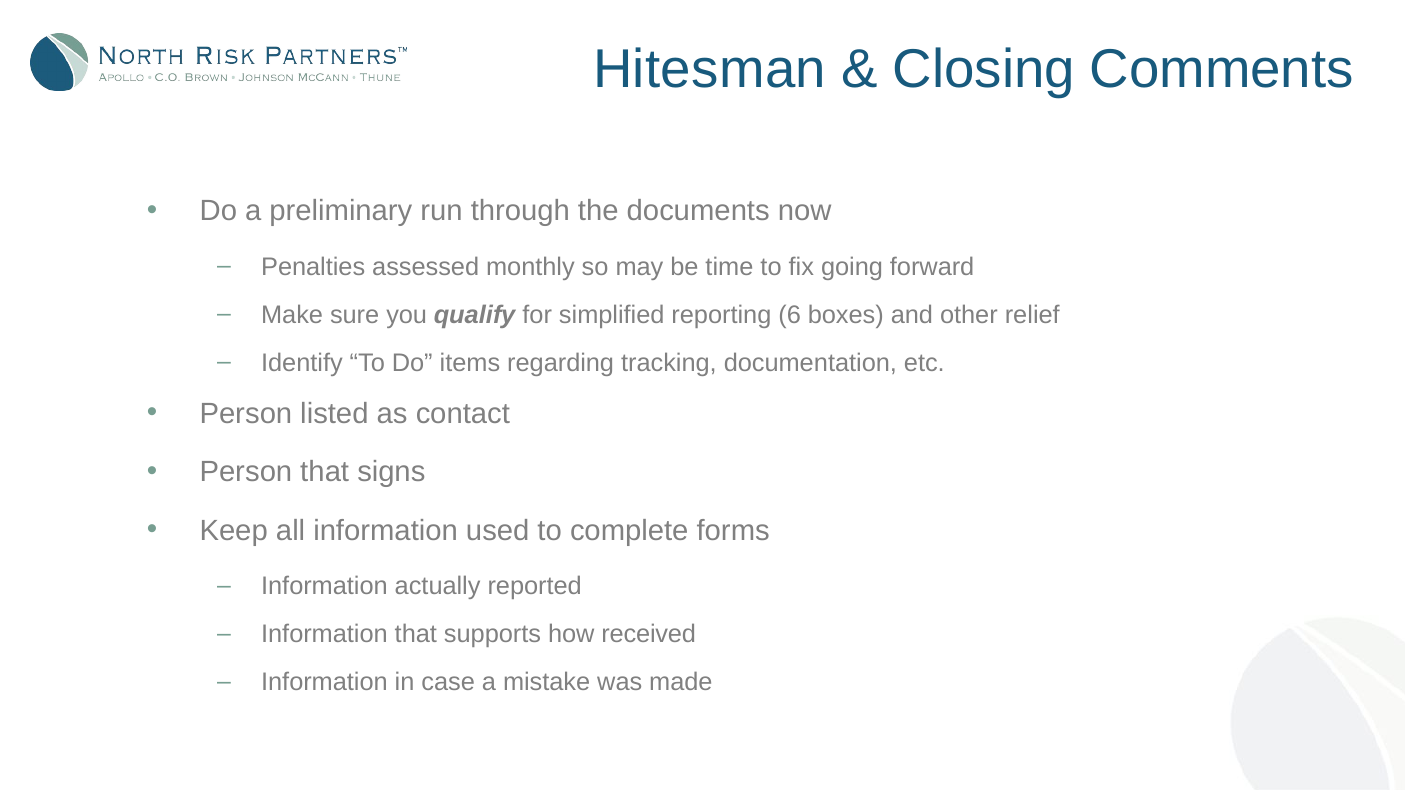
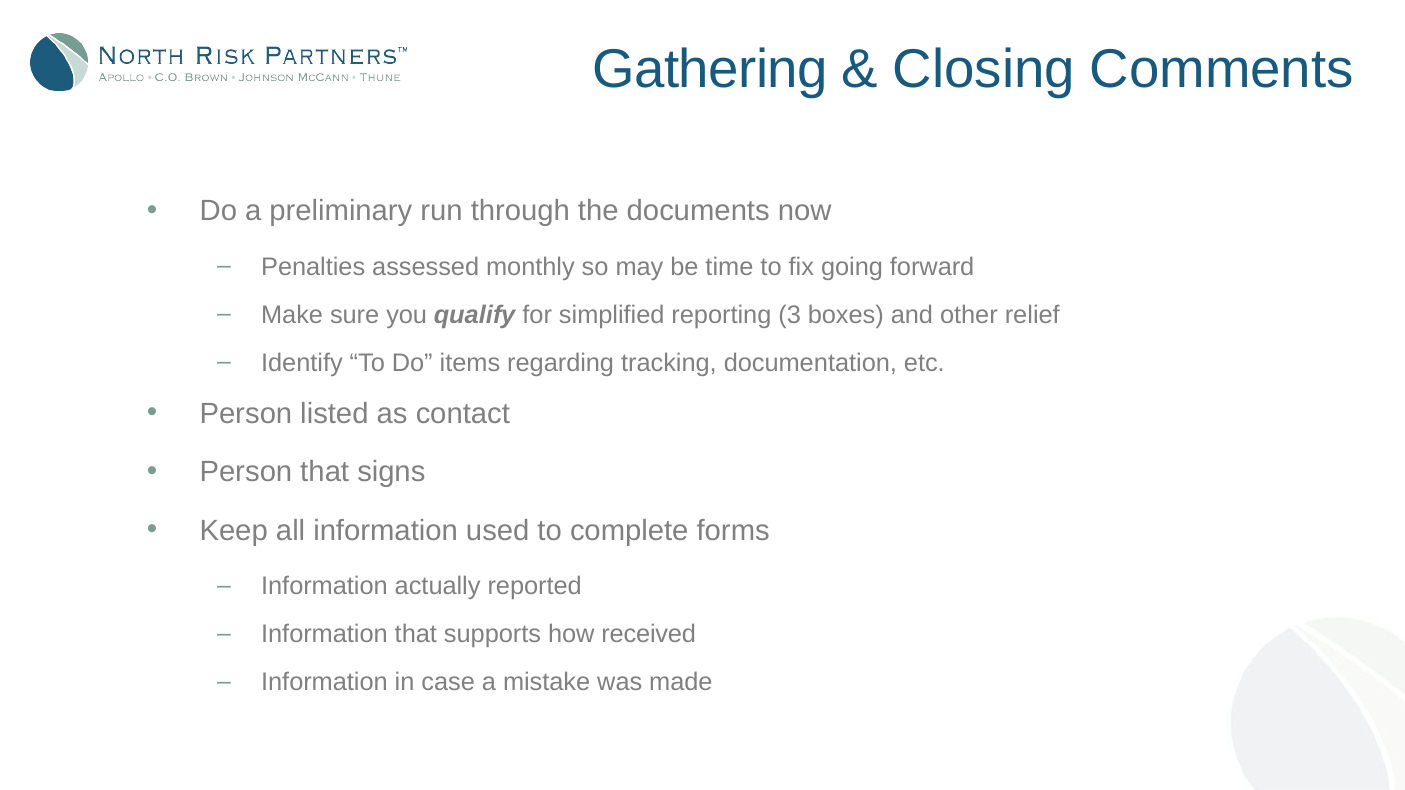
Hitesman: Hitesman -> Gathering (710, 70)
6: 6 -> 3 (790, 315)
